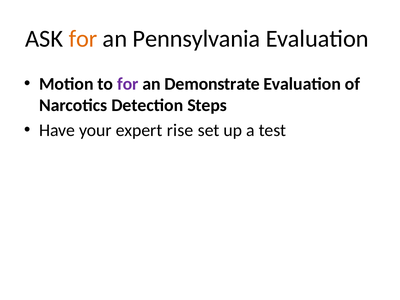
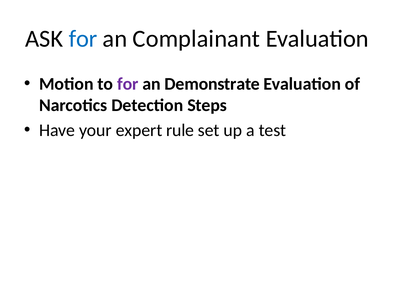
for colour: orange -> blue (83, 39)
Pennsylvania: Pennsylvania -> Complainant (196, 39)
rise: rise -> rule (180, 130)
